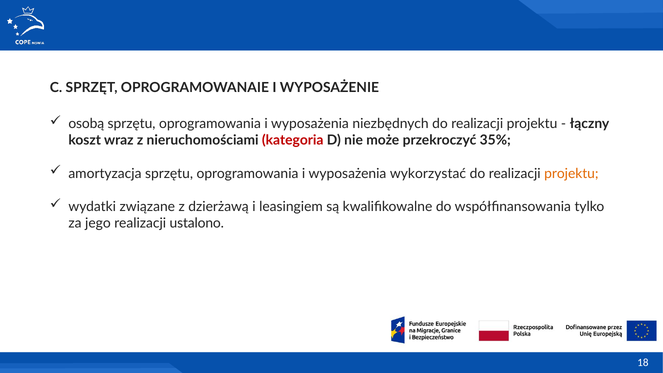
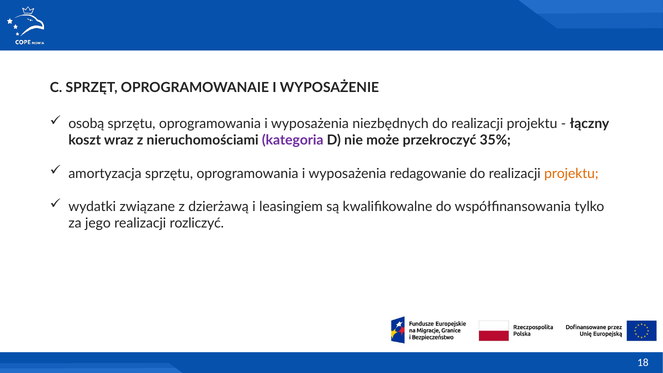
kategoria colour: red -> purple (293, 140)
wykorzystać: wykorzystać -> redagowanie (428, 174)
ustalono: ustalono -> rozliczyć (197, 223)
